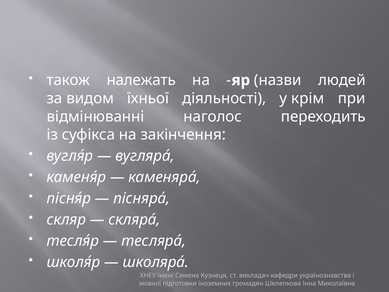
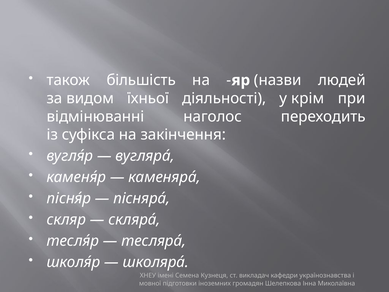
належать: належать -> більшість (141, 80)
